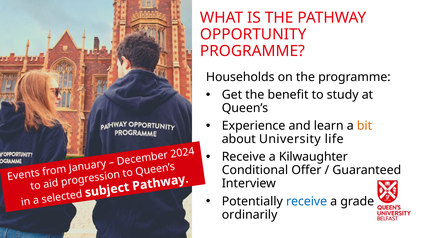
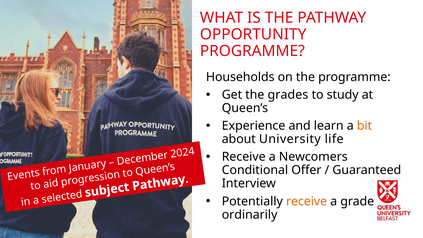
benefit: benefit -> grades (288, 95)
Kilwaughter: Kilwaughter -> Newcomers (313, 157)
receive colour: blue -> orange (307, 201)
